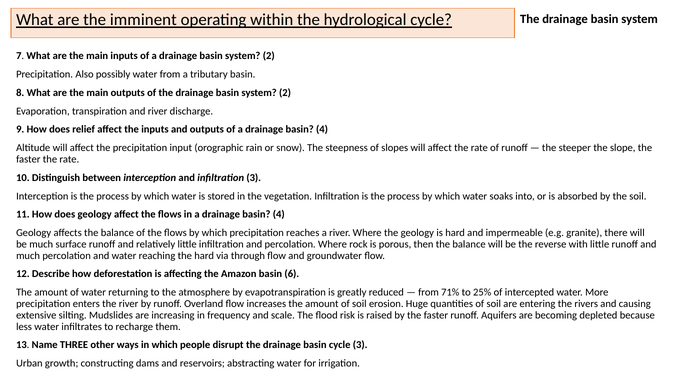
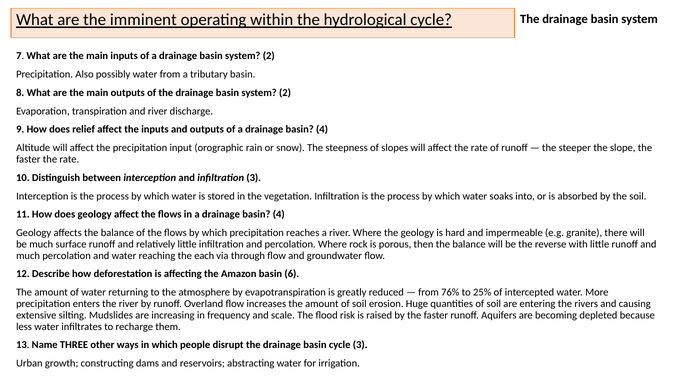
the hard: hard -> each (204, 256)
71%: 71% -> 76% (450, 292)
